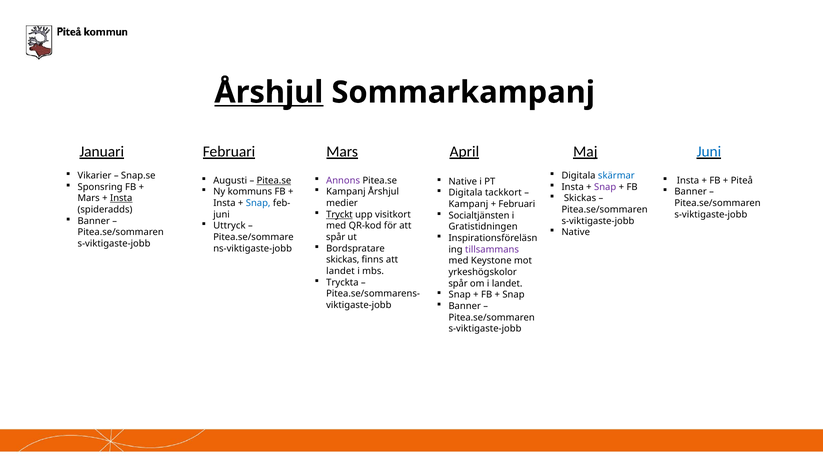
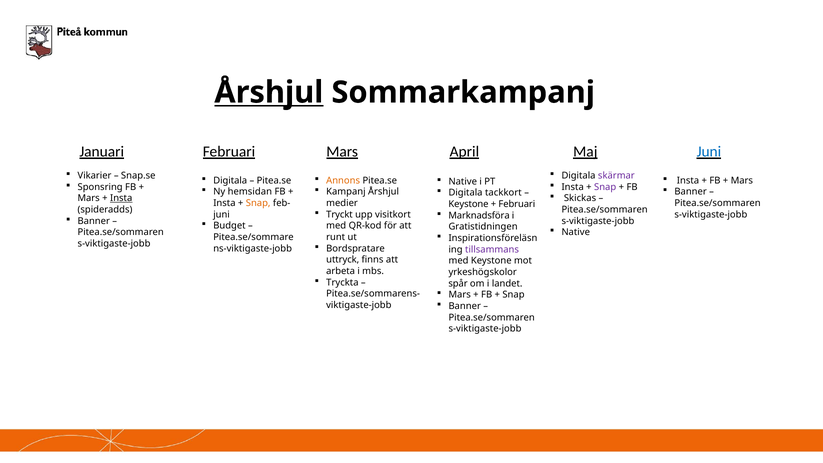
skärmar colour: blue -> purple (616, 176)
Augusti: Augusti -> Digitala (230, 181)
Pitea.se underline: present -> none (274, 181)
Annons colour: purple -> orange (343, 181)
Piteå: Piteå -> Mars (742, 181)
kommuns: kommuns -> hemsidan (250, 192)
Snap colour: blue -> orange (258, 203)
Kampanj: Kampanj -> Keystone (469, 204)
Tryckt underline: present -> none (339, 215)
Socialtjänsten: Socialtjänsten -> Marknadsföra (479, 215)
Uttryck: Uttryck -> Budget (229, 226)
spår: spår -> runt (336, 237)
skickas: skickas -> uttryck (343, 260)
landet: landet -> arbeta (341, 271)
Snap: Snap -> Mars (460, 295)
